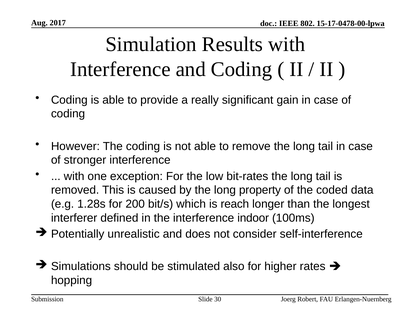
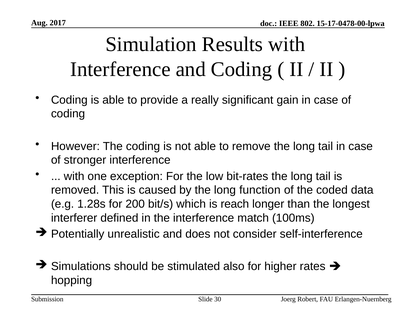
property: property -> function (260, 190)
indoor: indoor -> match (253, 218)
